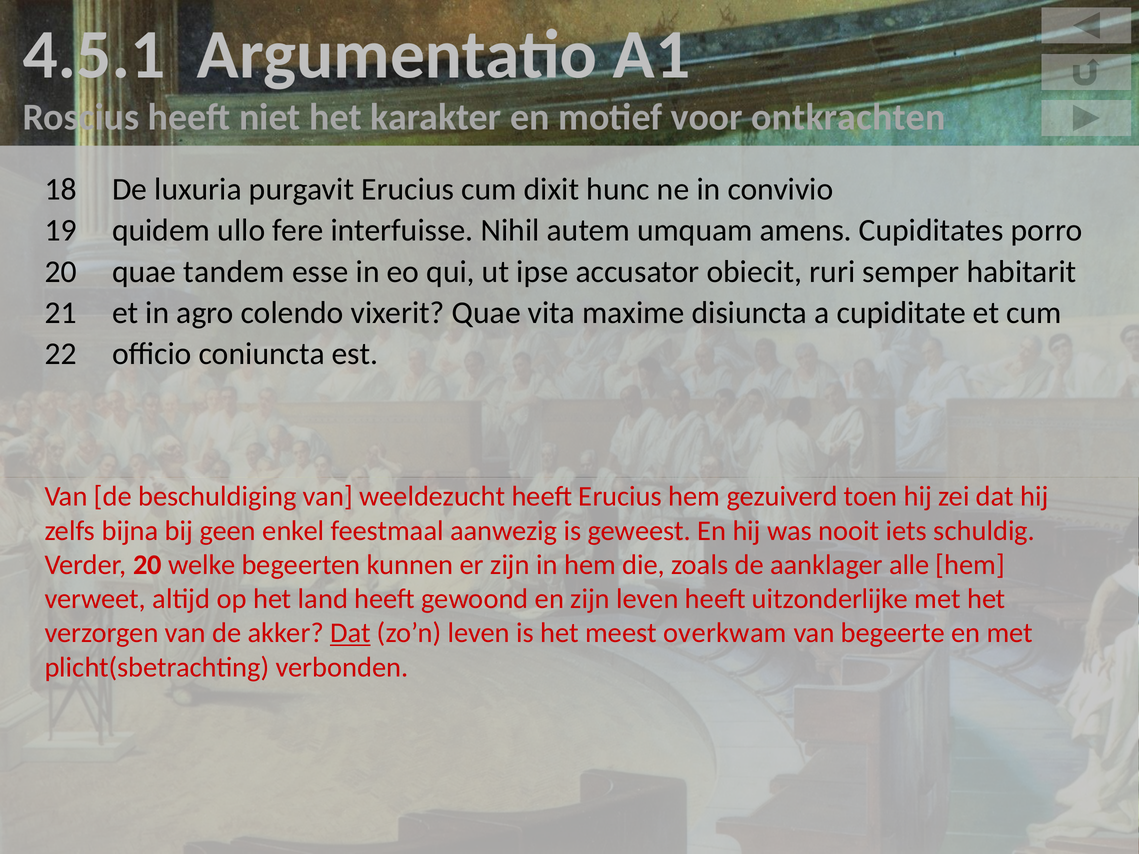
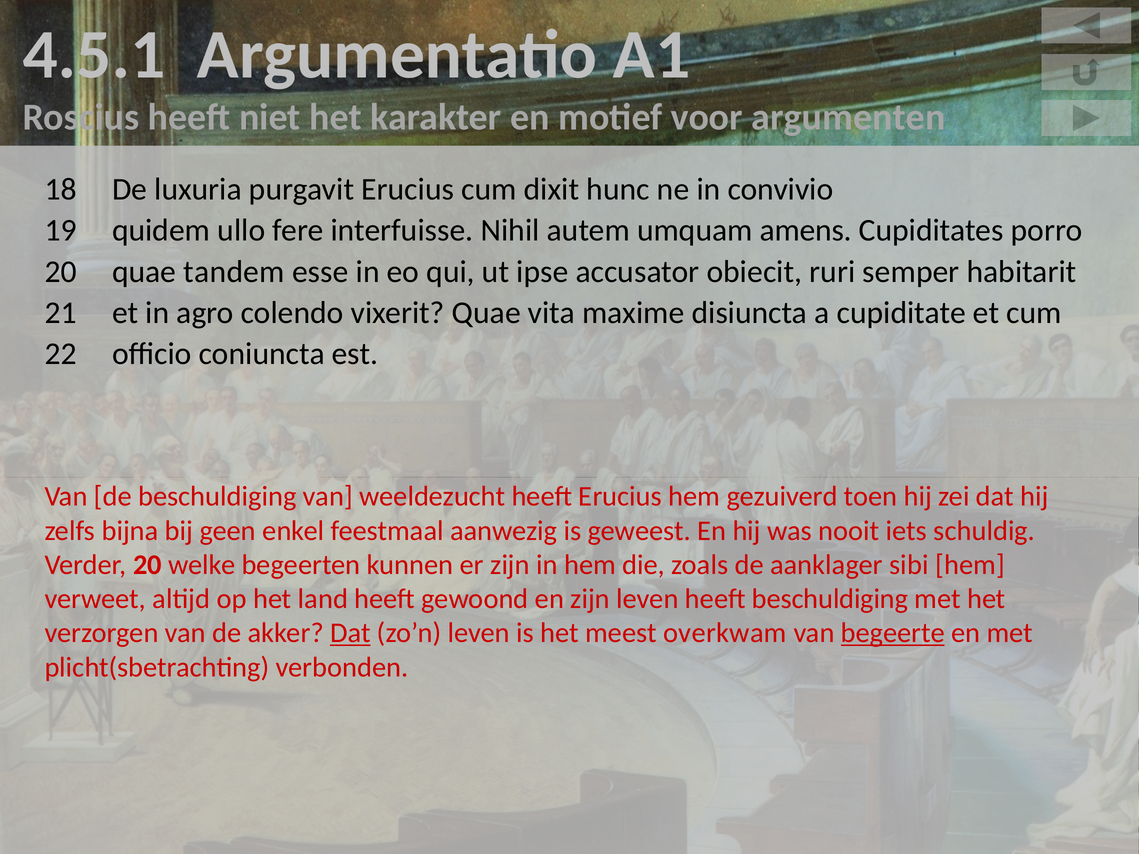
ontkrachten: ontkrachten -> argumenten (848, 117)
alle: alle -> sibi (909, 565)
heeft uitzonderlijke: uitzonderlijke -> beschuldiging (830, 599)
begeerte underline: none -> present (893, 633)
